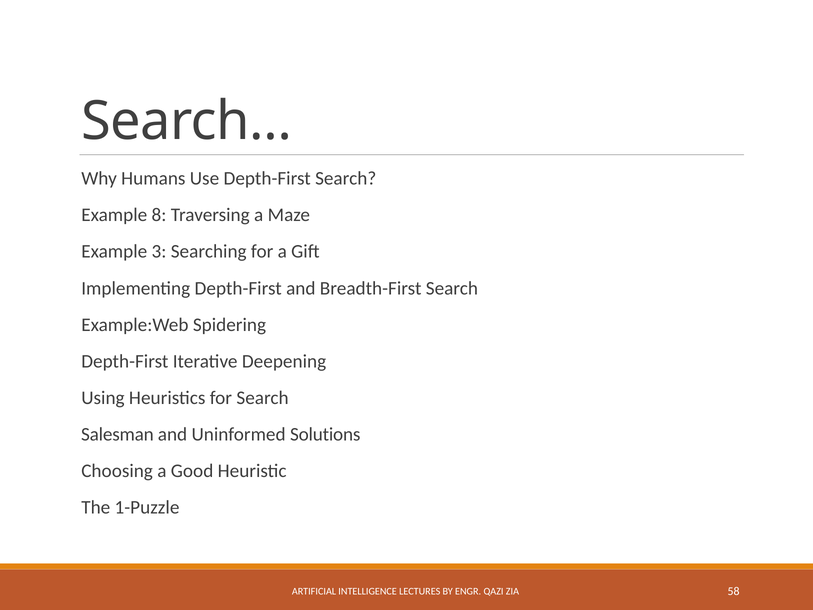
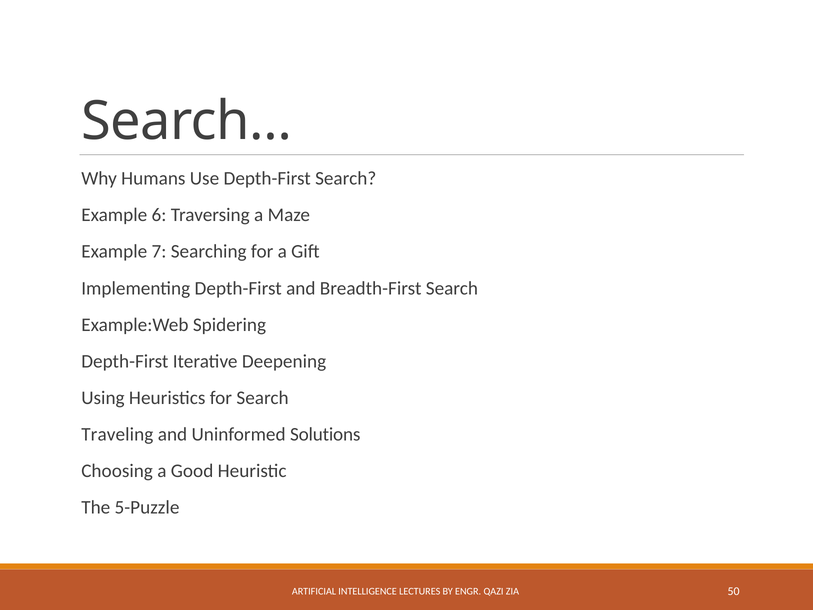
8: 8 -> 6 (159, 215)
3: 3 -> 7 (159, 252)
Salesman: Salesman -> Traveling (117, 434)
1-Puzzle: 1-Puzzle -> 5-Puzzle (147, 507)
58: 58 -> 50 (734, 591)
